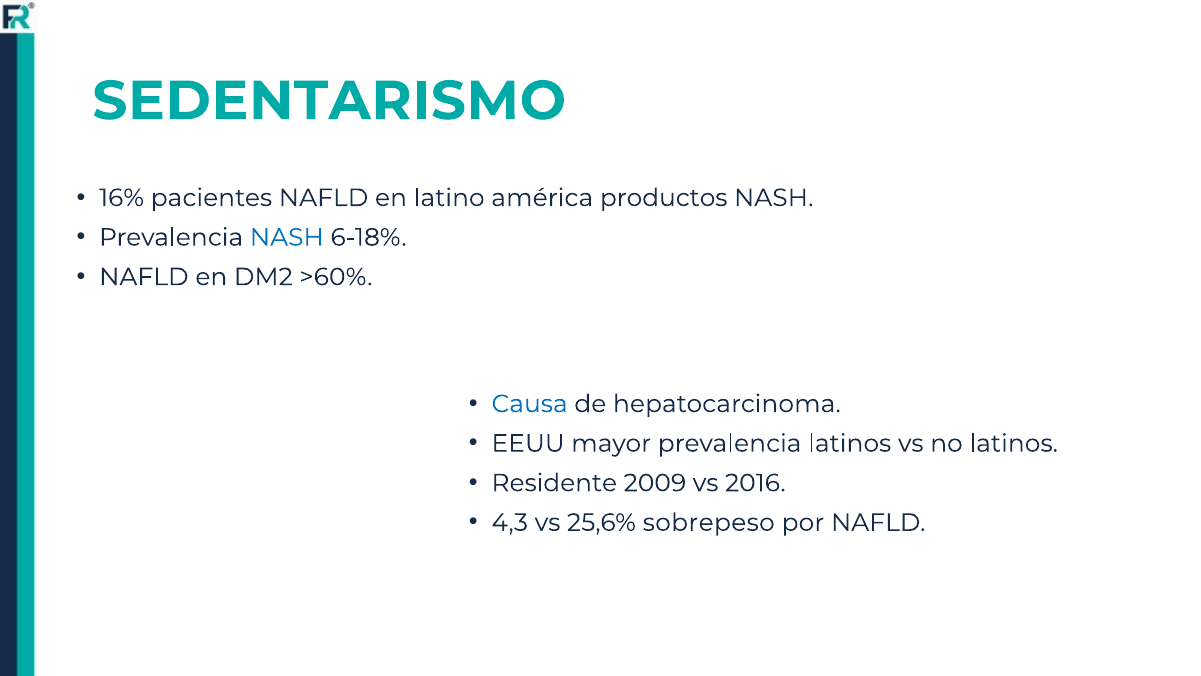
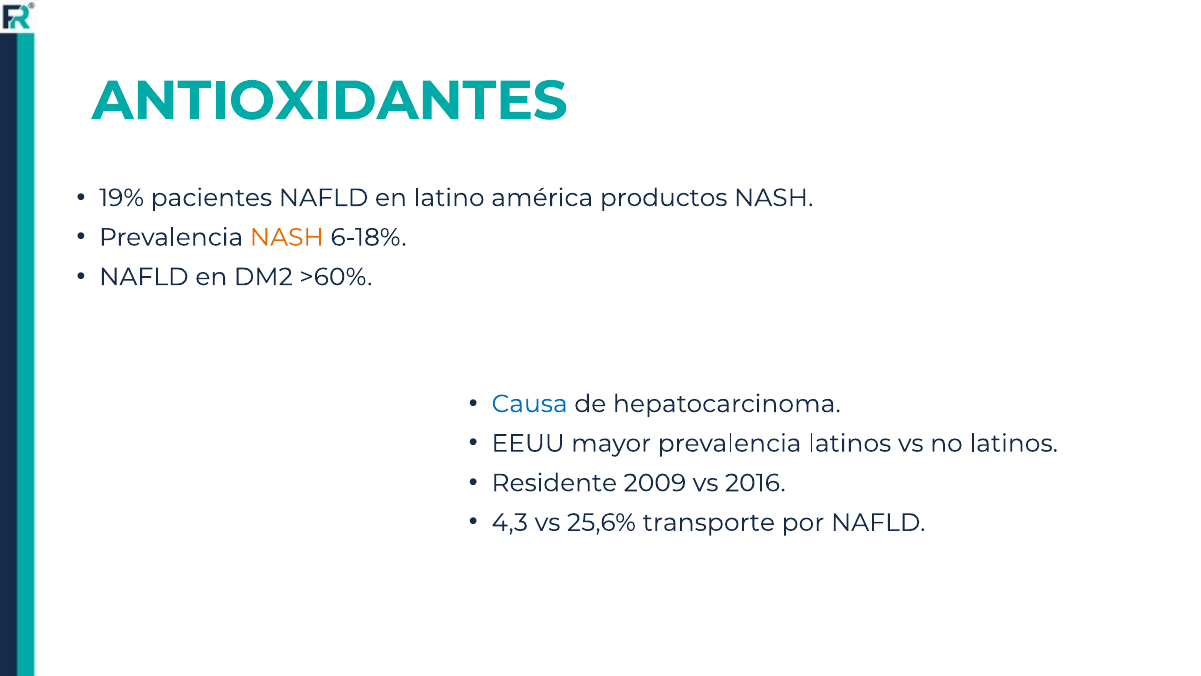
SEDENTARISMO: SEDENTARISMO -> ANTIOXIDANTES (330, 101)
16%: 16% -> 19% (122, 198)
NASH colour: blue -> orange (287, 237)
sobrepeso: sobrepeso -> transporte (709, 522)
